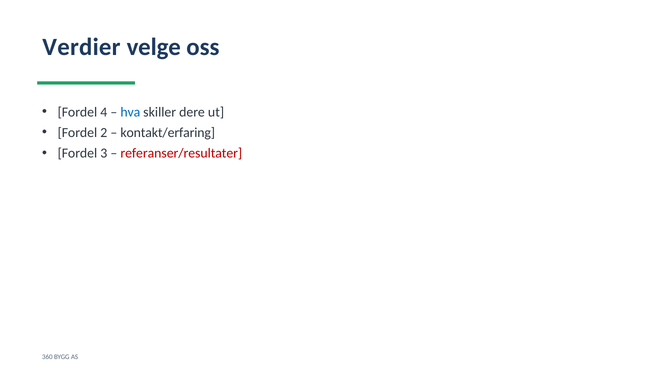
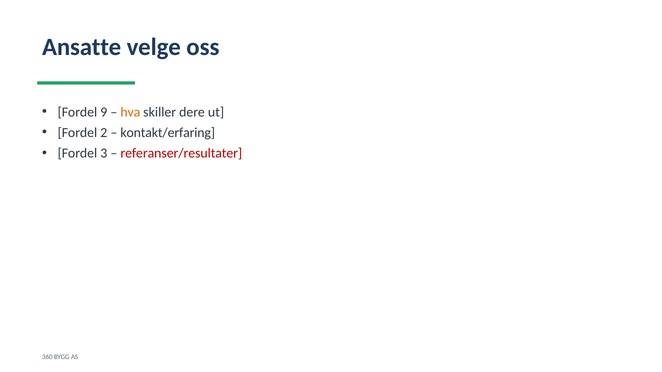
Verdier: Verdier -> Ansatte (82, 47)
4: 4 -> 9 (104, 112)
hva colour: blue -> orange (130, 112)
